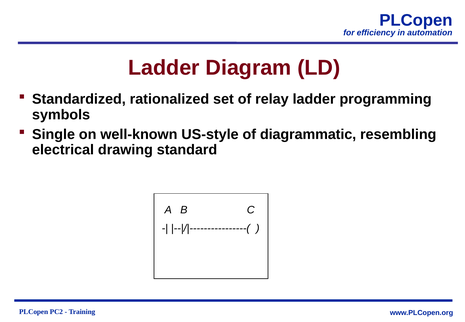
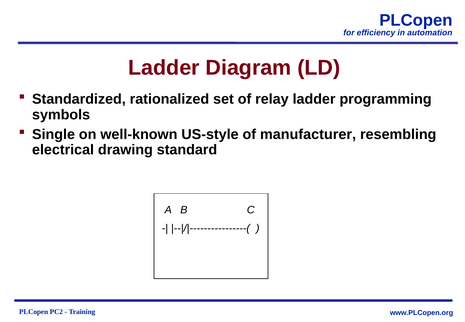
diagrammatic: diagrammatic -> manufacturer (308, 134)
